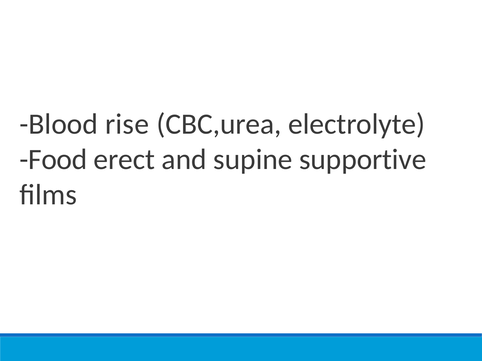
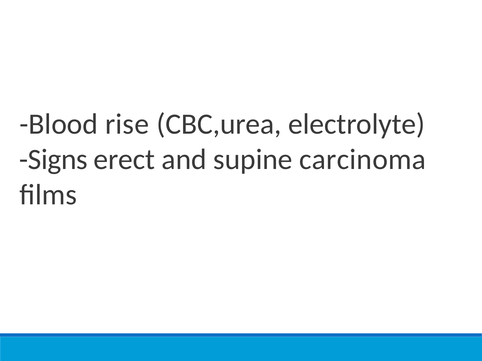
Food: Food -> Signs (53, 160)
supportive: supportive -> carcinoma (363, 160)
